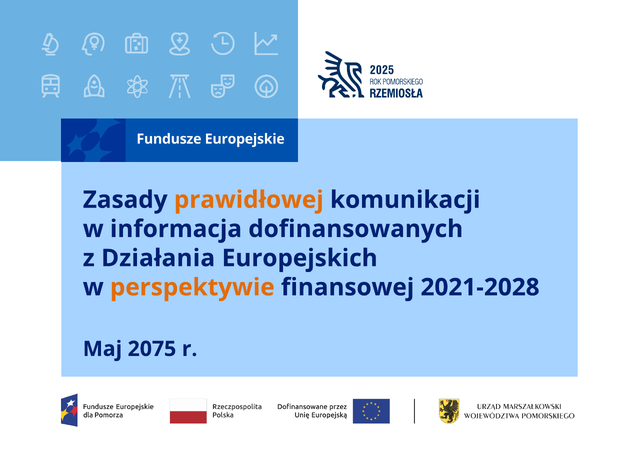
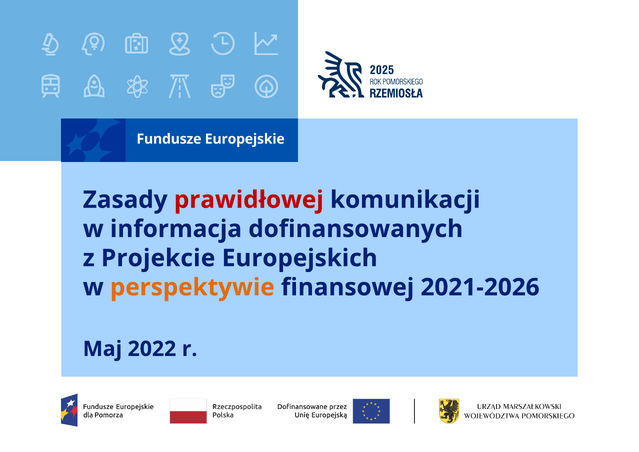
prawidłowej colour: orange -> red (249, 200)
Działania: Działania -> Projekcie (158, 258)
2021-2028: 2021-2028 -> 2021-2026 (480, 287)
2075: 2075 -> 2022 (152, 349)
